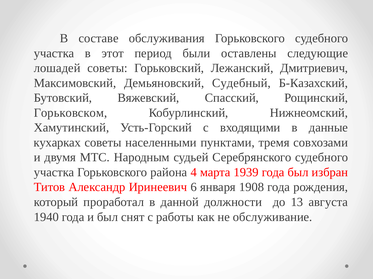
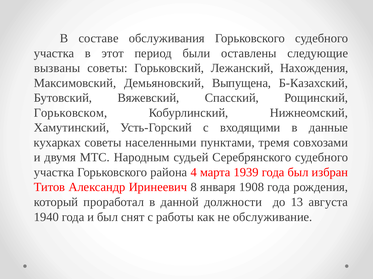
лошадей: лошадей -> вызваны (57, 68)
Дмитриевич: Дмитриевич -> Нахождения (314, 68)
Судебный: Судебный -> Выпущена (242, 83)
6: 6 -> 8 (194, 188)
